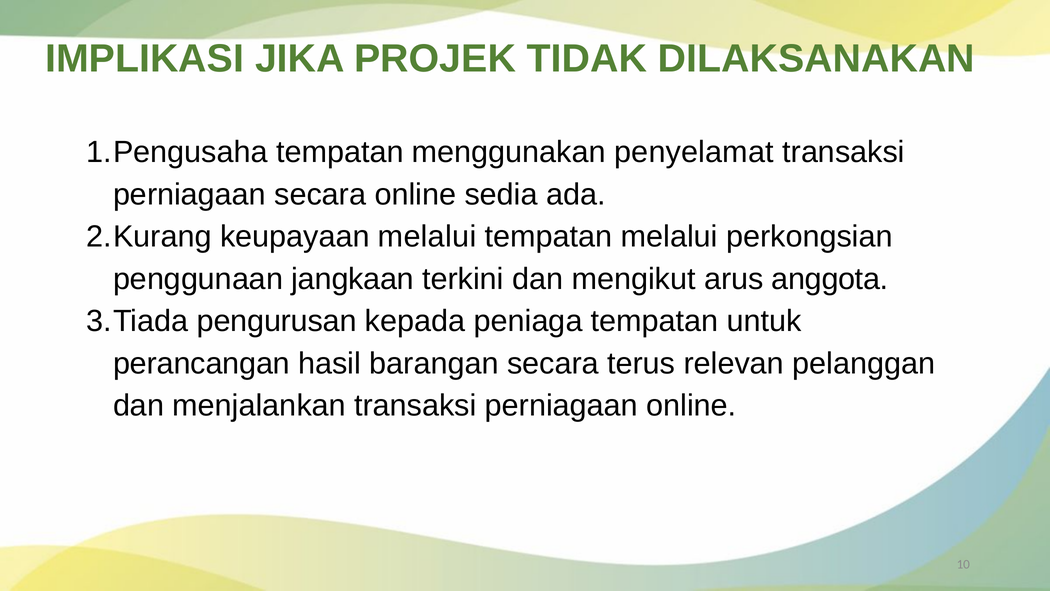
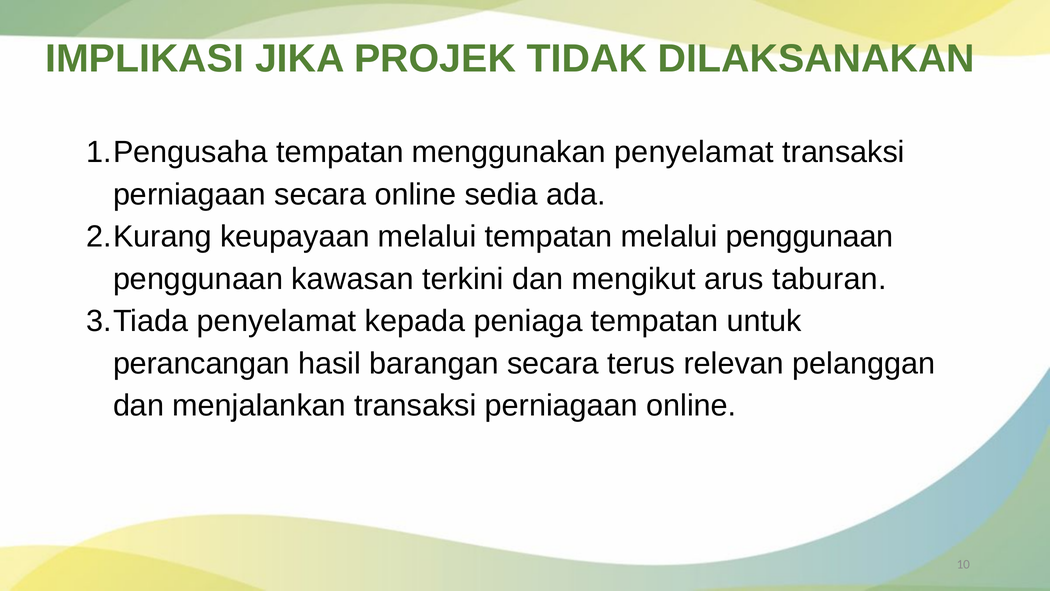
melalui perkongsian: perkongsian -> penggunaan (809, 237)
jangkaan: jangkaan -> kawasan (353, 279)
anggota: anggota -> taburan (830, 279)
pengurusan: pengurusan -> penyelamat (277, 321)
